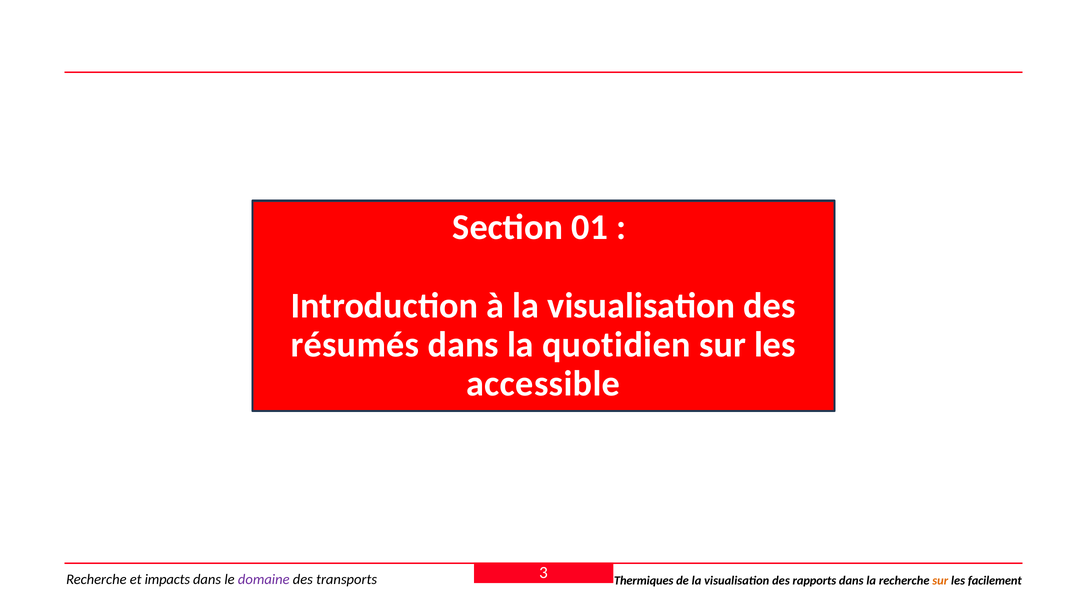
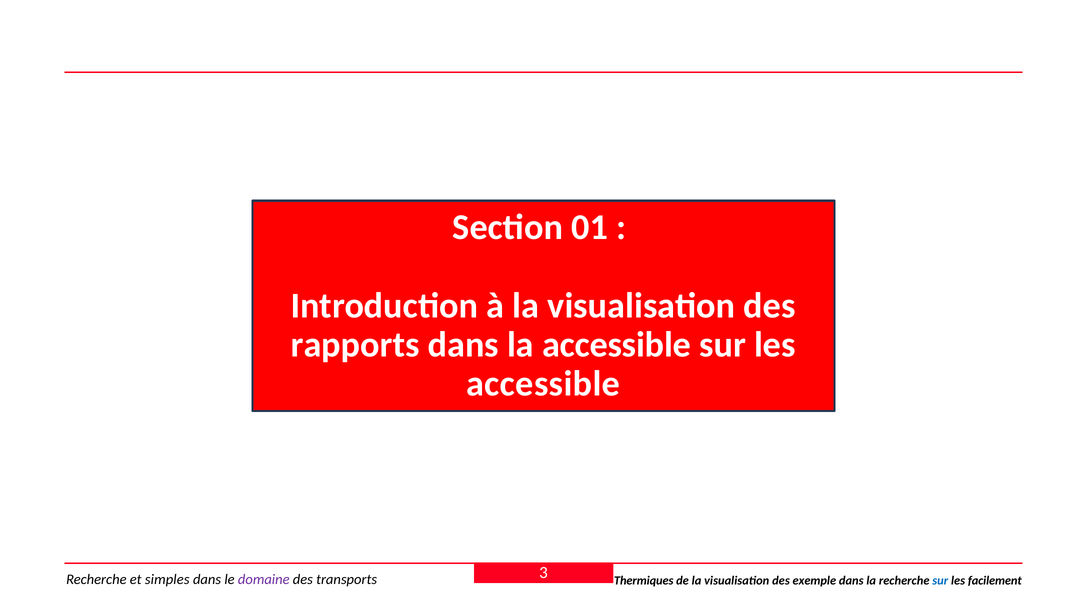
résumés: résumés -> rapports (355, 345)
la quotidien: quotidien -> accessible (617, 345)
impacts: impacts -> simples (167, 579)
rapports: rapports -> exemple (814, 580)
sur colour: orange -> blue (940, 580)
